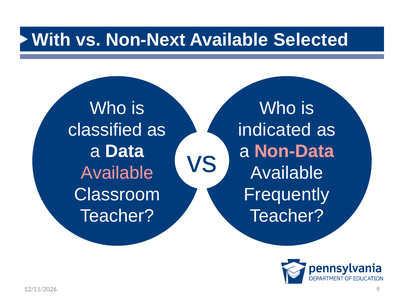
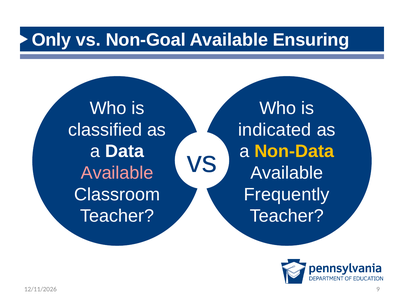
With: With -> Only (51, 40)
Non-Next: Non-Next -> Non-Goal (146, 40)
Selected: Selected -> Ensuring (311, 40)
Non-Data colour: pink -> yellow (294, 151)
